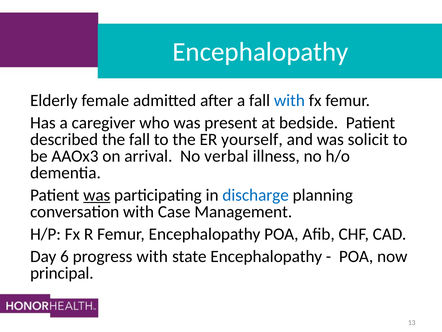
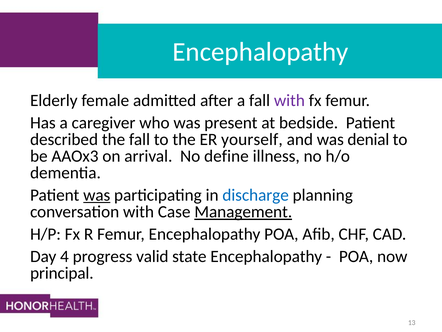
with colour: blue -> purple (289, 100)
solicit: solicit -> denial (368, 139)
verbal: verbal -> define (226, 156)
Management underline: none -> present (243, 212)
6: 6 -> 4 (64, 256)
progress with: with -> valid (152, 256)
